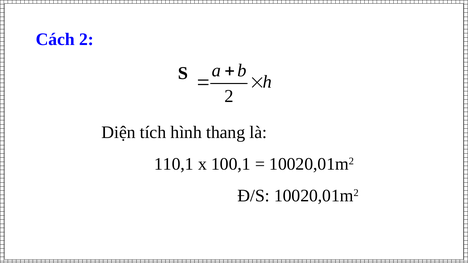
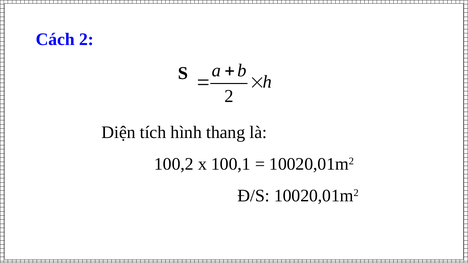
110,1: 110,1 -> 100,2 (174, 164)
